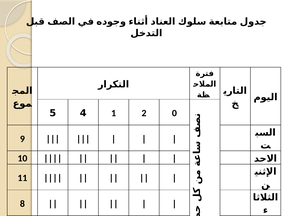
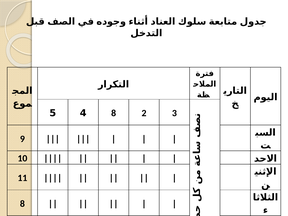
4 1: 1 -> 8 (114, 113)
0: 0 -> 3 (174, 113)
